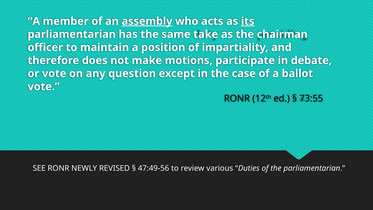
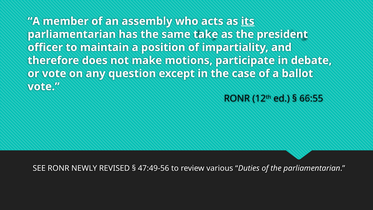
assembly underline: present -> none (147, 21)
chairman: chairman -> president (282, 34)
73:55: 73:55 -> 66:55 (311, 99)
